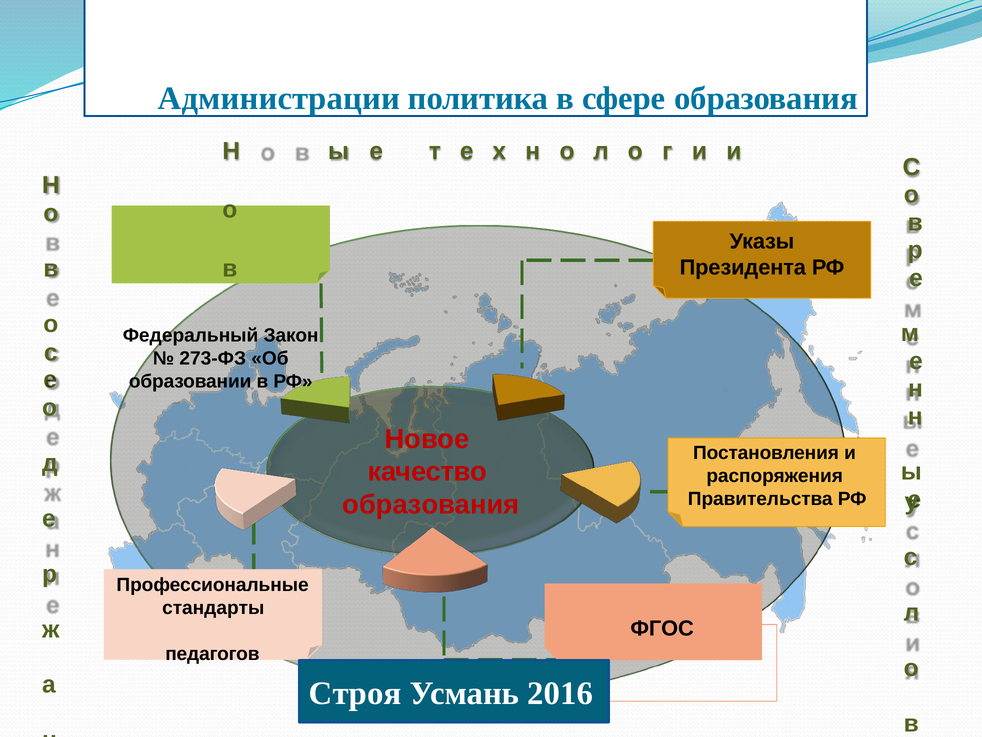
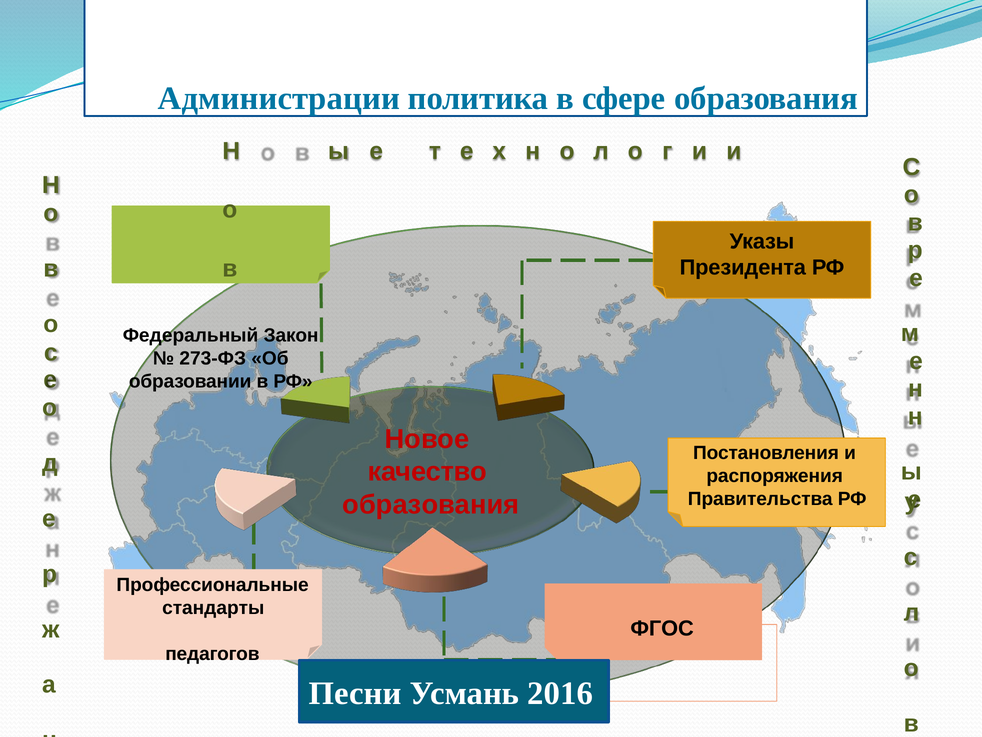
Строя: Строя -> Песни (355, 693)
